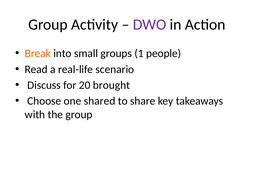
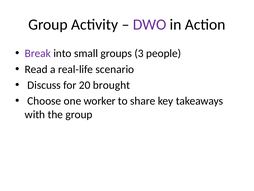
Break colour: orange -> purple (38, 53)
1: 1 -> 3 (139, 53)
shared: shared -> worker (100, 101)
